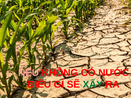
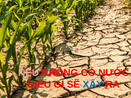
XẨY colour: green -> blue (93, 85)
